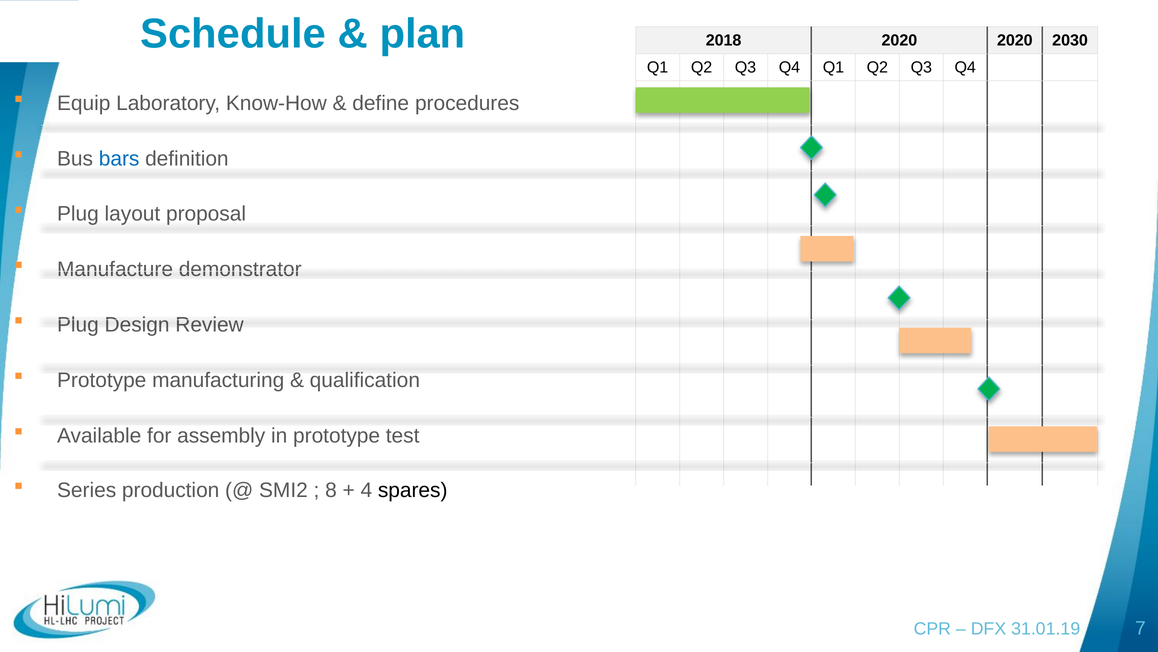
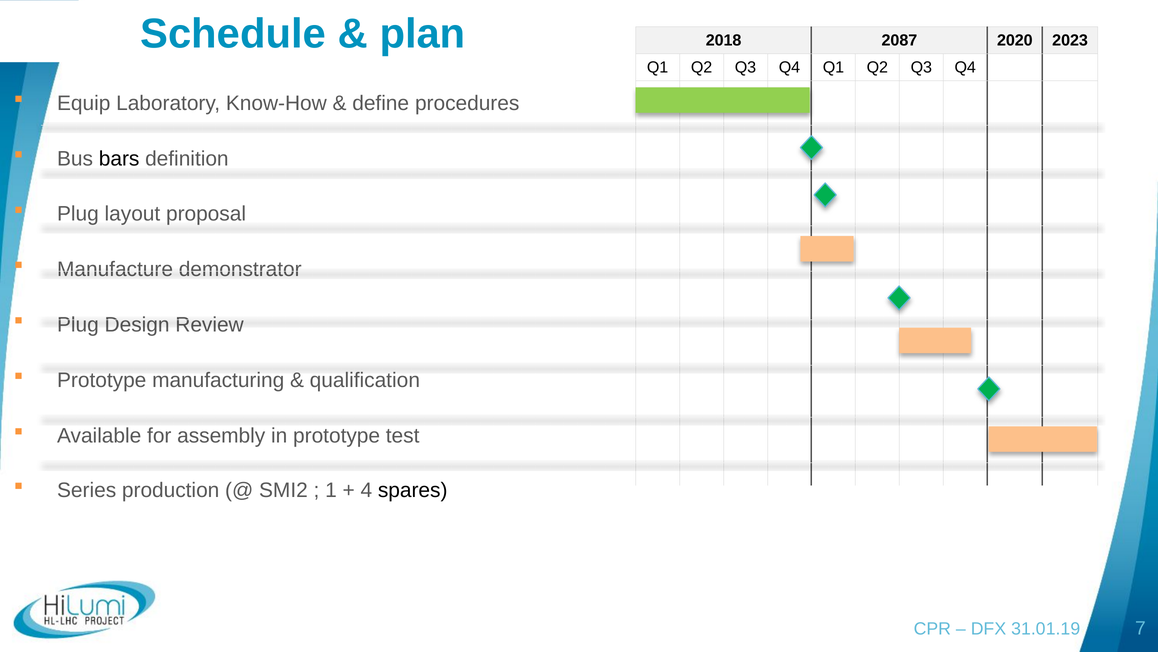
2018 2020: 2020 -> 2087 (899, 40)
2030: 2030 -> 2023 (1070, 40)
bars colour: blue -> black (119, 158)
8: 8 -> 1 (331, 490)
